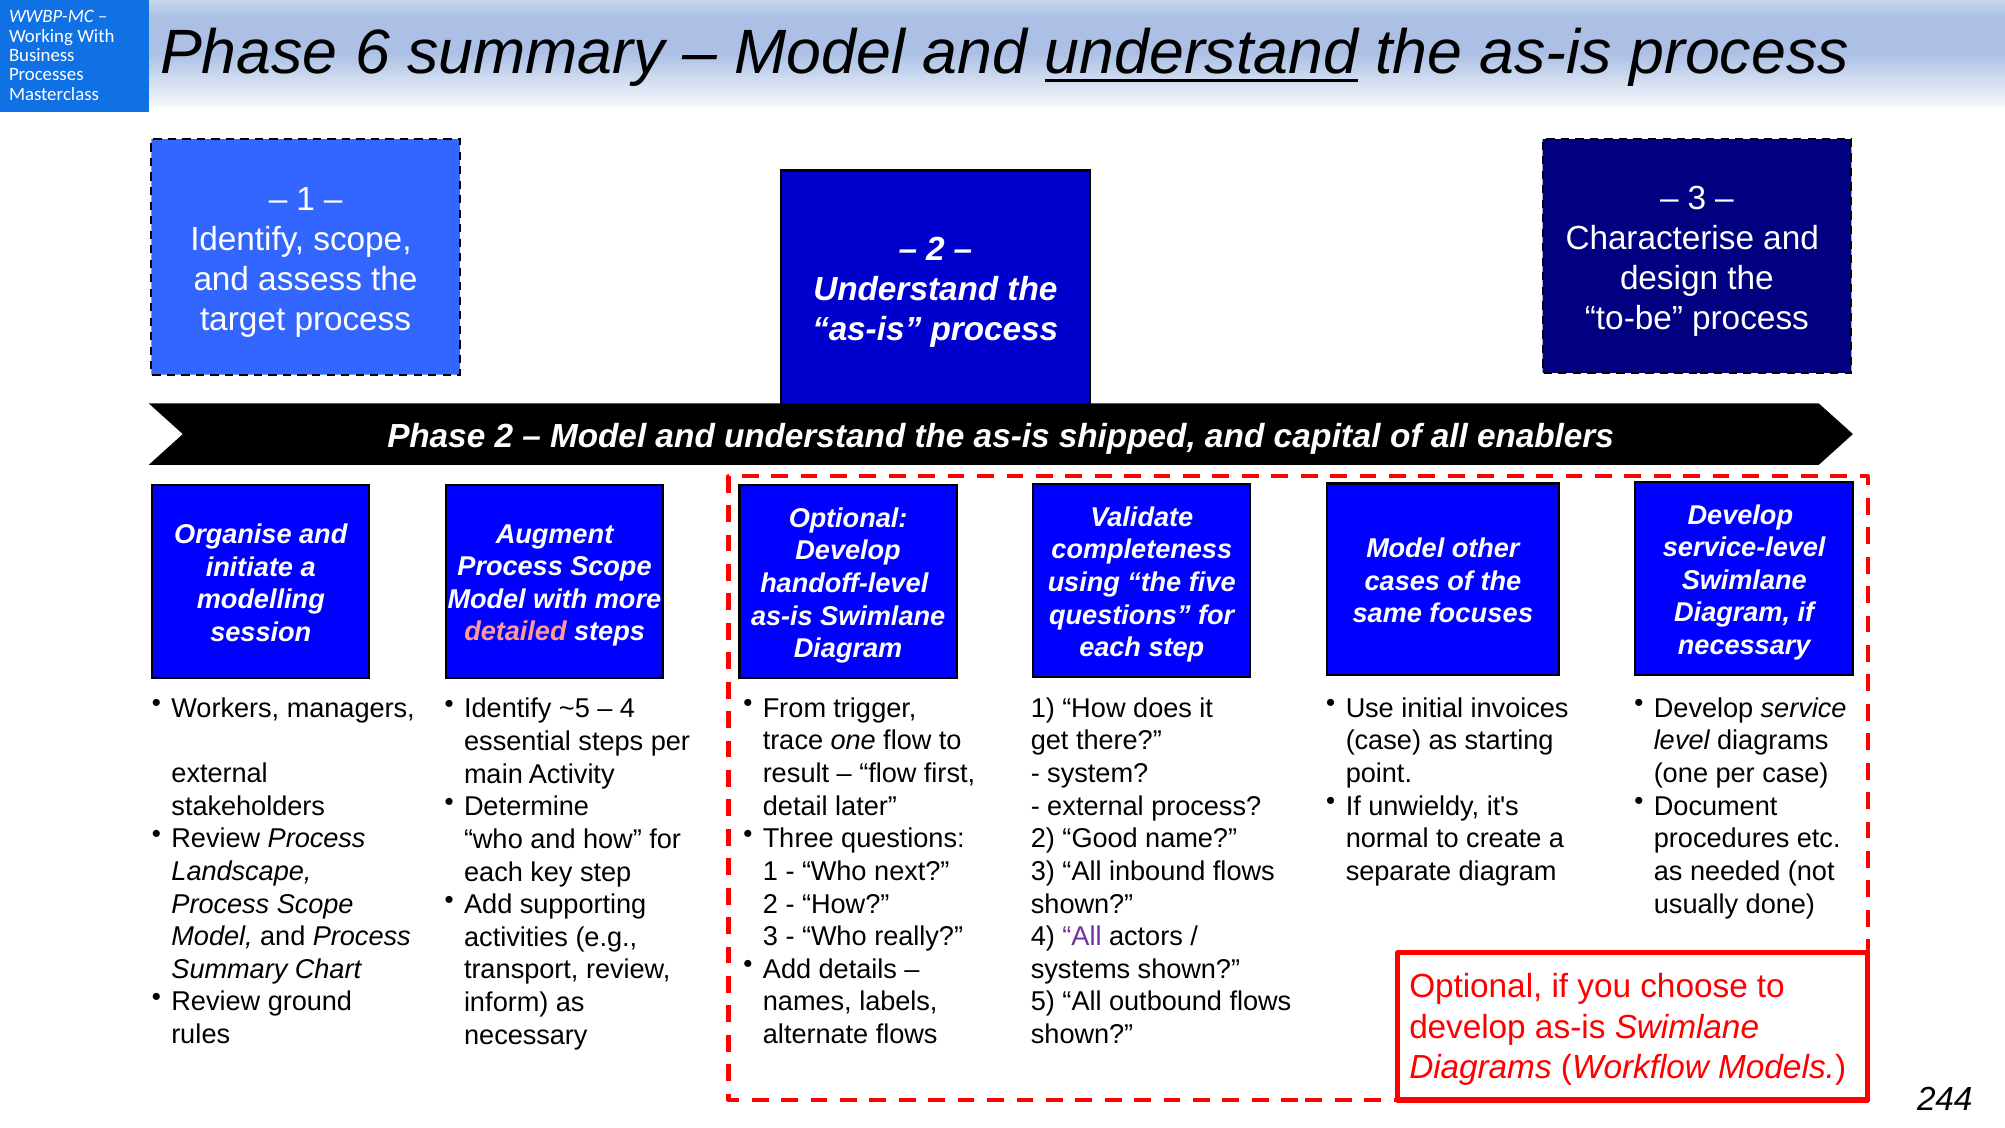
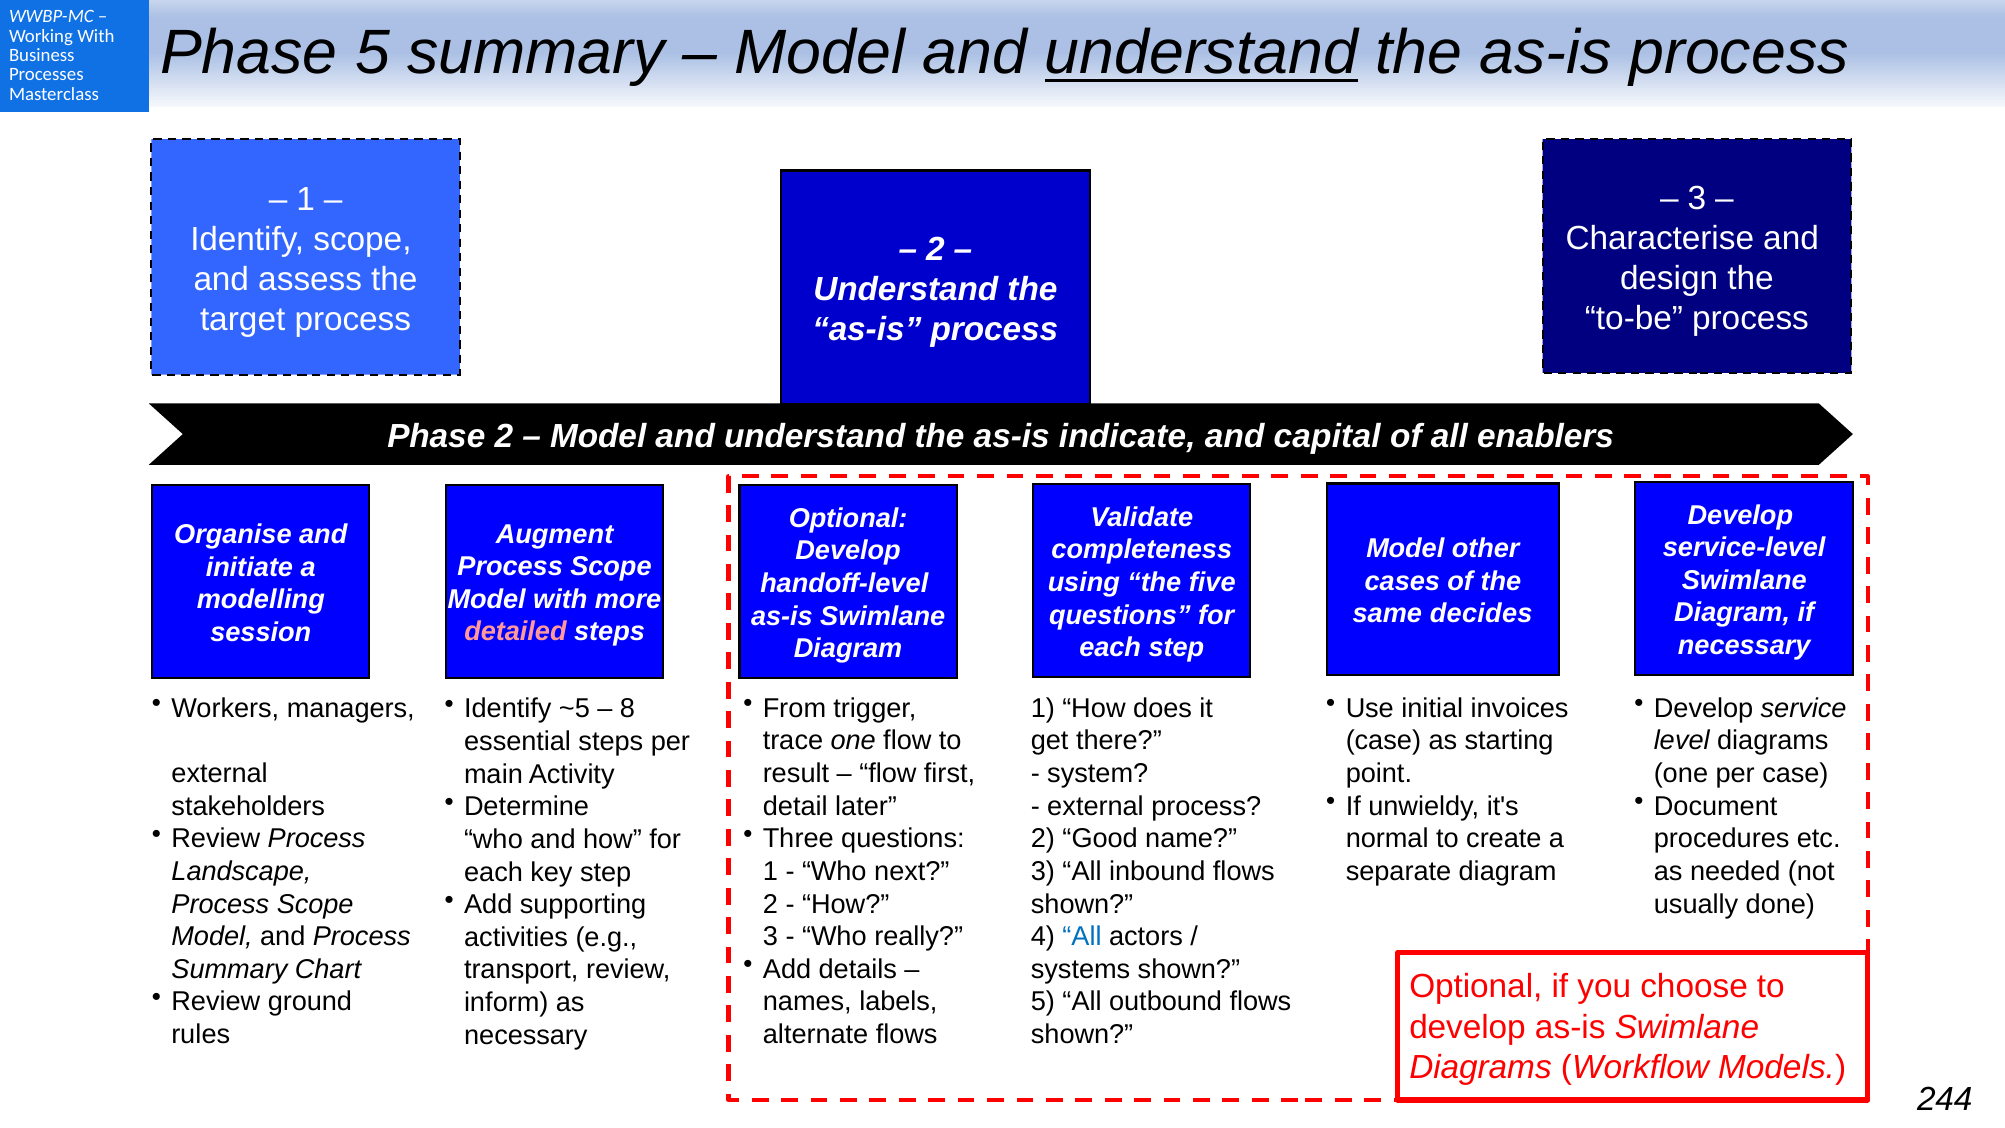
Phase 6: 6 -> 5 (373, 53)
shipped: shipped -> indicate (1127, 436)
focuses: focuses -> decides (1481, 614)
4: 4 -> 8 (627, 709)
All colour: purple -> blue (1082, 937)
